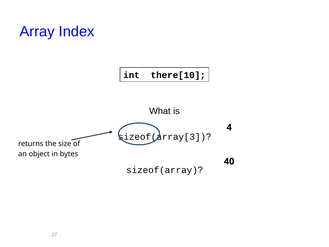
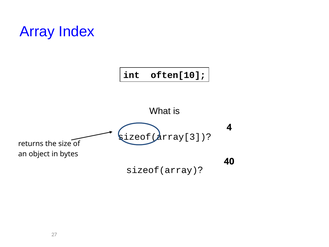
there[10: there[10 -> often[10 (178, 75)
